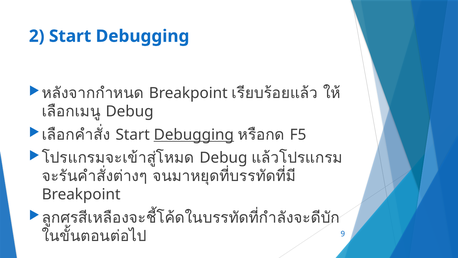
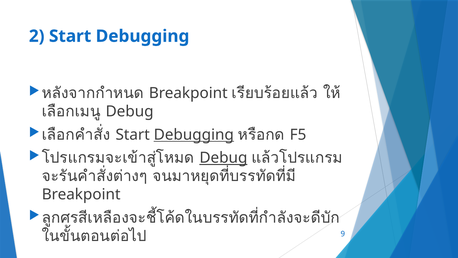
Debug underline: none -> present (223, 158)
